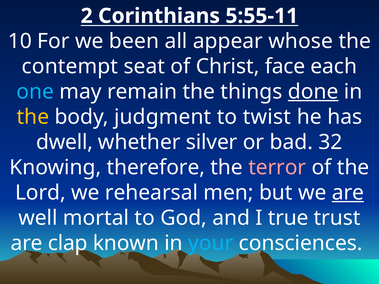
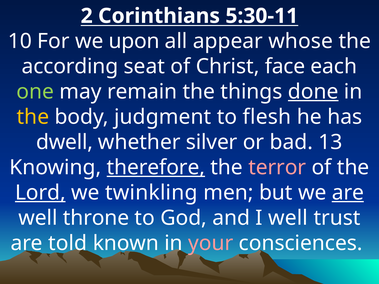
5:55-11: 5:55-11 -> 5:30-11 (262, 16)
been: been -> upon (134, 41)
contempt: contempt -> according (70, 66)
one colour: light blue -> light green (35, 92)
twist: twist -> flesh (267, 117)
32: 32 -> 13 (330, 142)
therefore underline: none -> present (156, 168)
Lord underline: none -> present (40, 193)
rehearsal: rehearsal -> twinkling (151, 193)
mortal: mortal -> throne (96, 218)
I true: true -> well (288, 218)
clap: clap -> told (68, 243)
your colour: light blue -> pink (211, 243)
